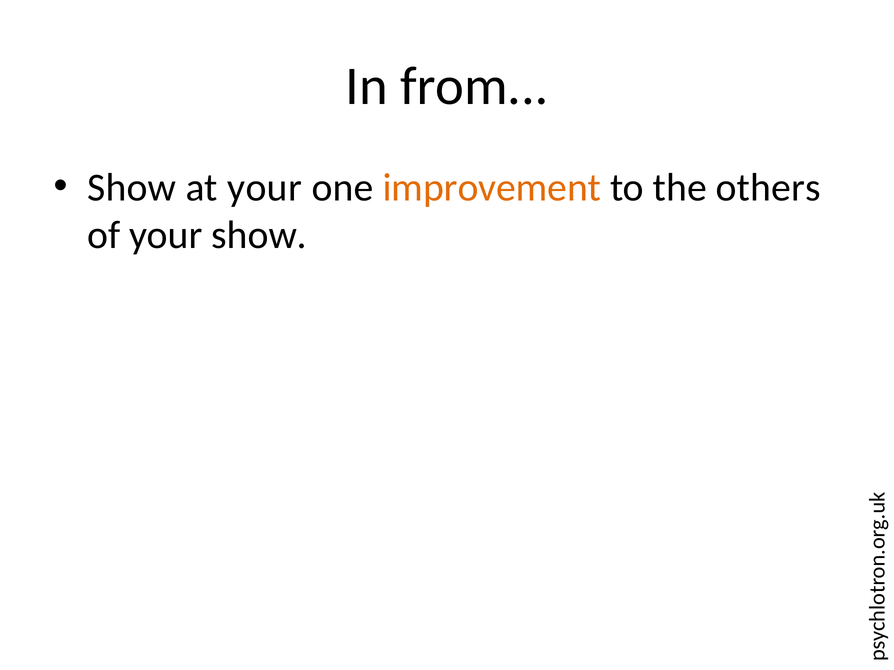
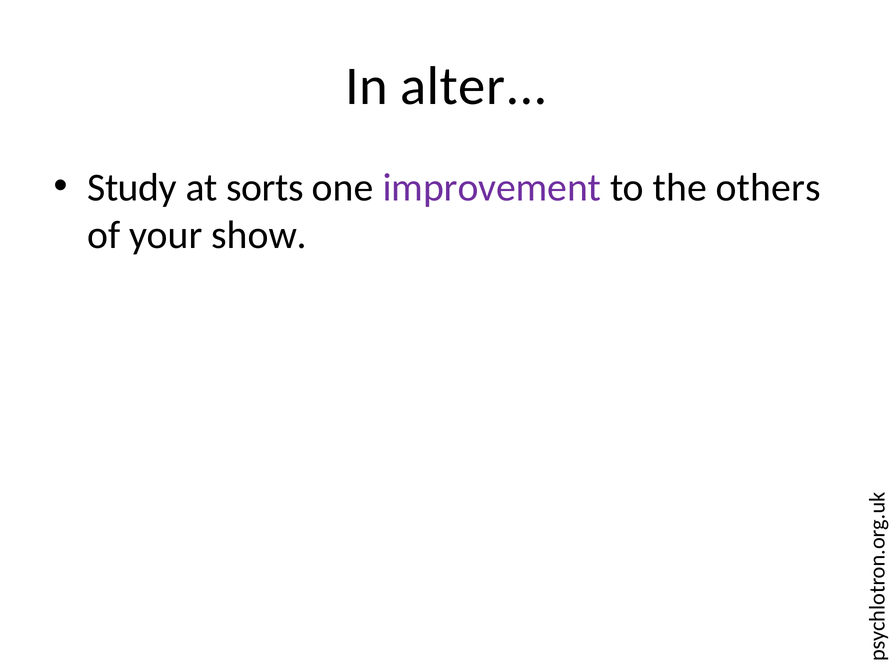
from: from -> alter (474, 87)
Show: Show -> Study (132, 188)
at your: your -> sorts (265, 188)
improvement colour: orange -> purple (492, 188)
